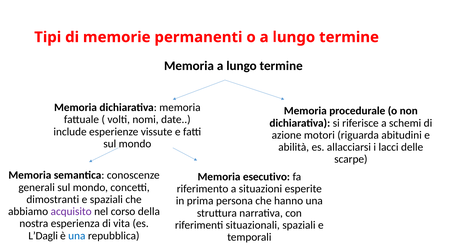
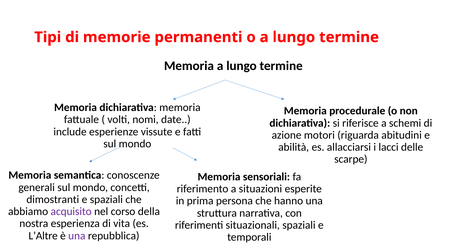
esecutivo: esecutivo -> sensoriali (266, 177)
L’Dagli: L’Dagli -> L’Altre (43, 236)
una colour: blue -> purple (77, 236)
